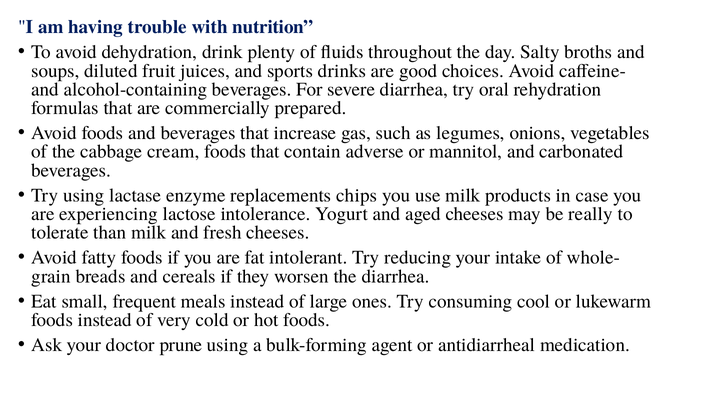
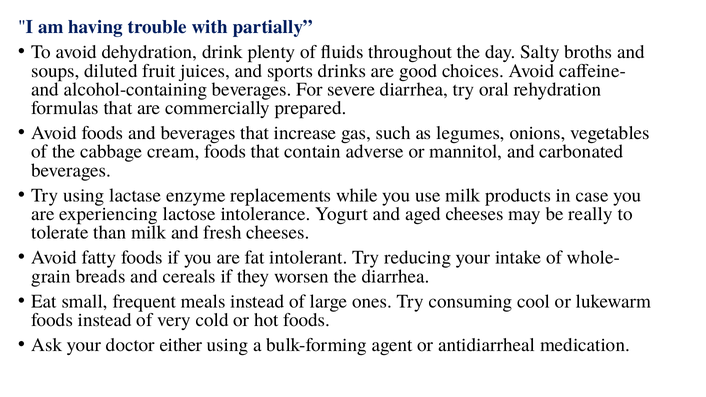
nutrition: nutrition -> partially (273, 27)
chips: chips -> while (357, 195)
prune: prune -> either (181, 345)
